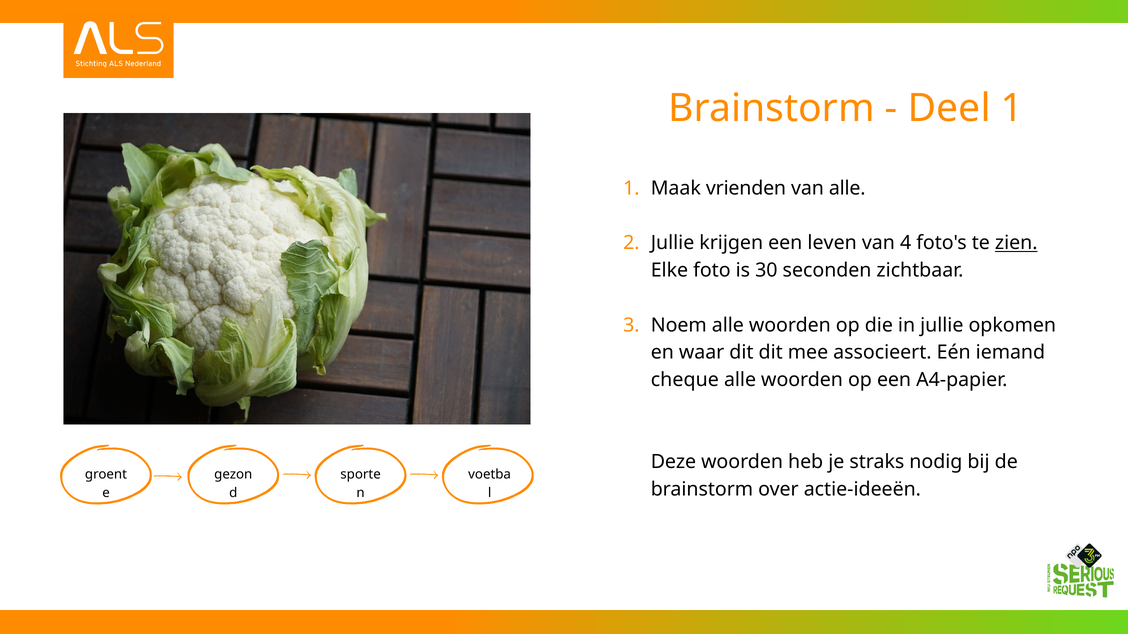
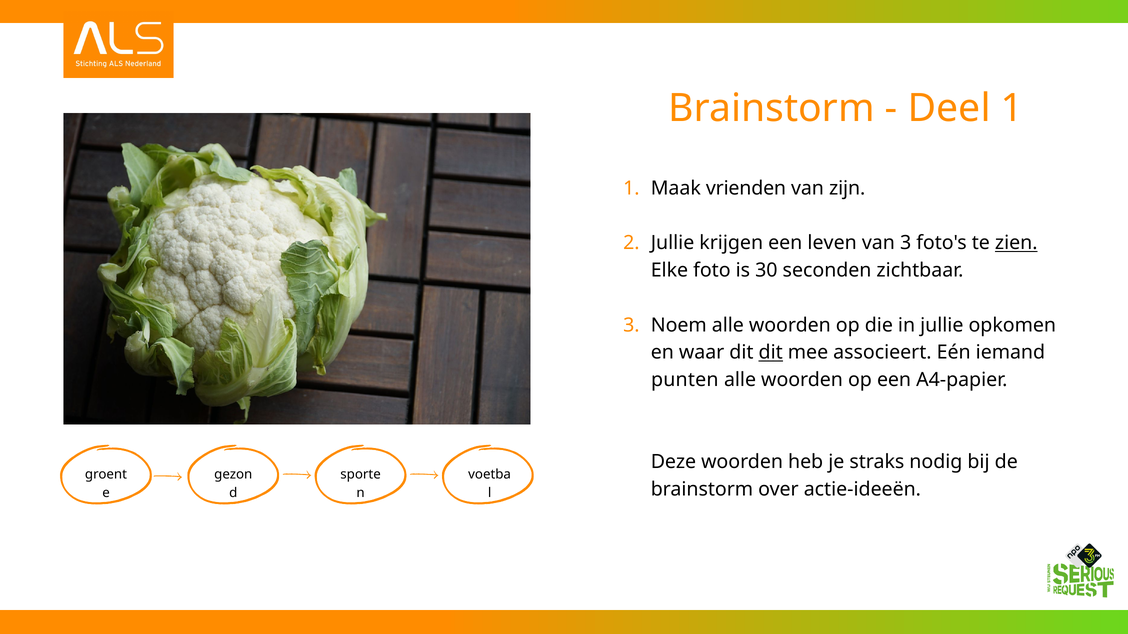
van alle: alle -> zijn (847, 188)
van 4: 4 -> 3 (906, 243)
dit underline: none -> present (771, 353)
cheque: cheque -> punten (685, 380)
